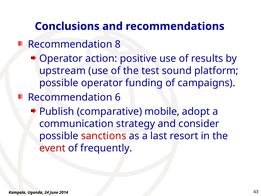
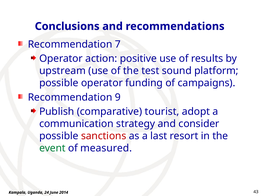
8: 8 -> 7 (118, 44)
6: 6 -> 9 (118, 97)
mobile: mobile -> tourist (162, 111)
event colour: red -> green (52, 148)
frequently: frequently -> measured (106, 148)
